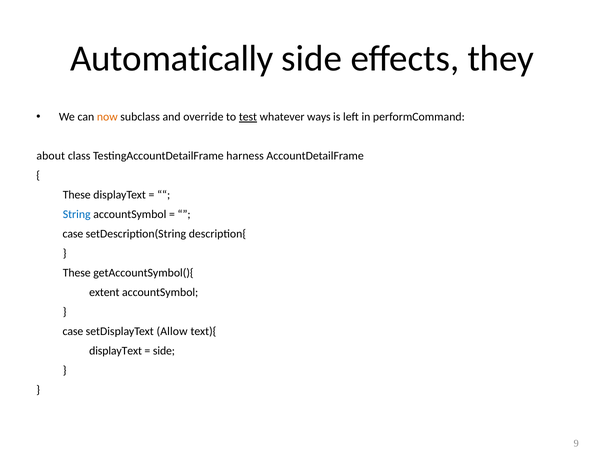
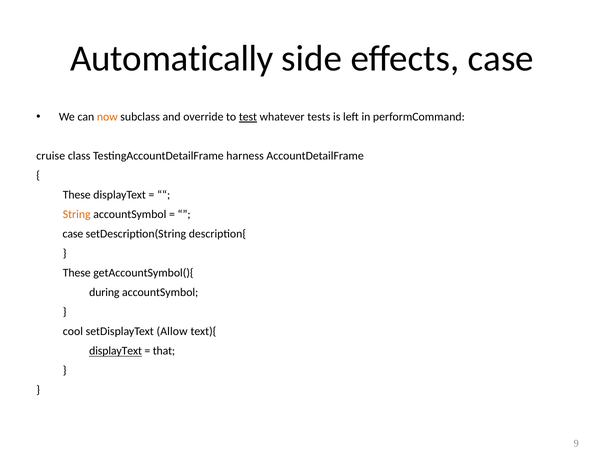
effects they: they -> case (501, 59)
ways: ways -> tests (319, 117)
about: about -> cruise (51, 156)
String colour: blue -> orange (77, 214)
extent: extent -> during (104, 292)
case: case -> cool (73, 331)
displayText underline: none -> present (116, 351)
side: side -> that (164, 351)
